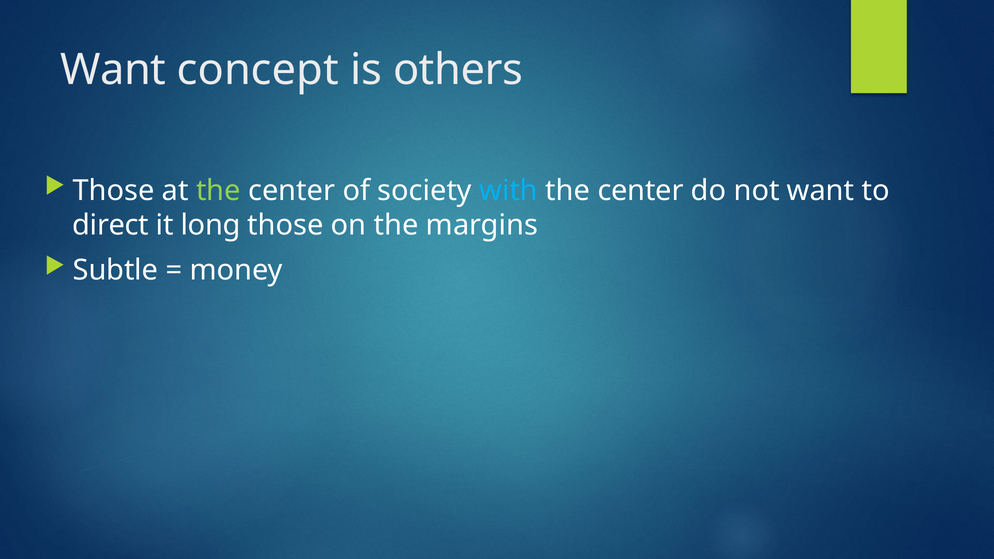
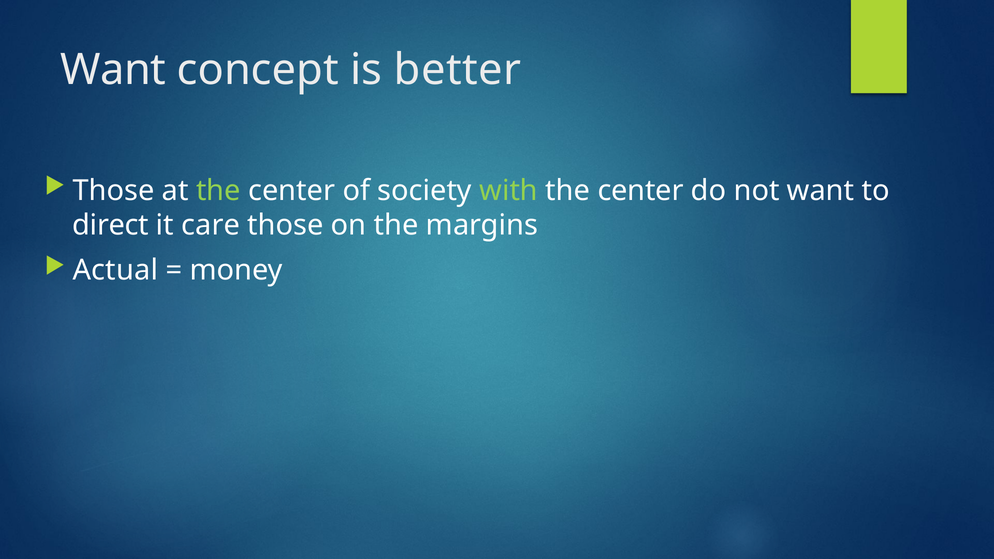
others: others -> better (458, 70)
with colour: light blue -> light green (509, 190)
long: long -> care (211, 225)
Subtle: Subtle -> Actual (115, 270)
